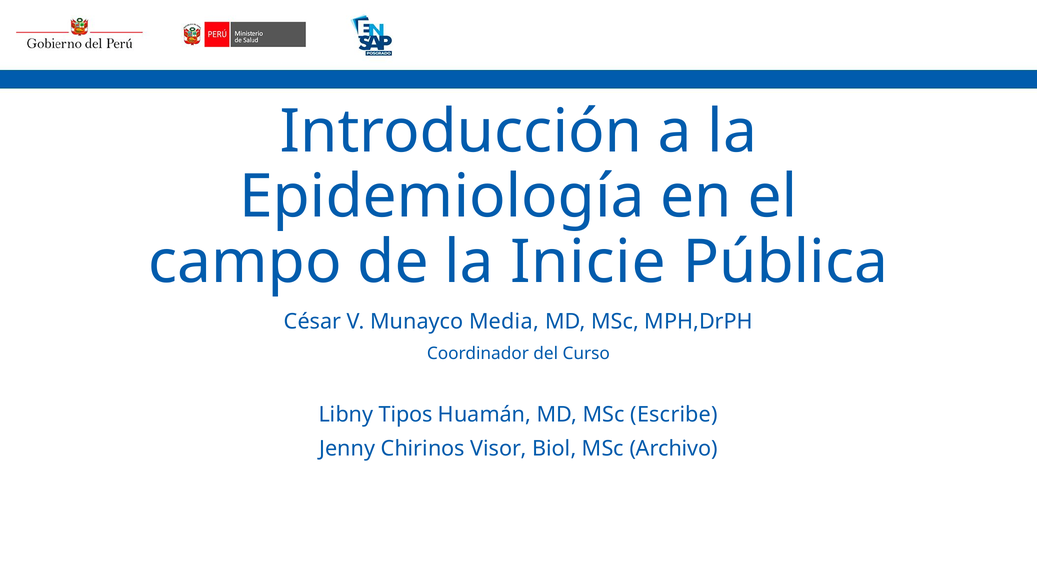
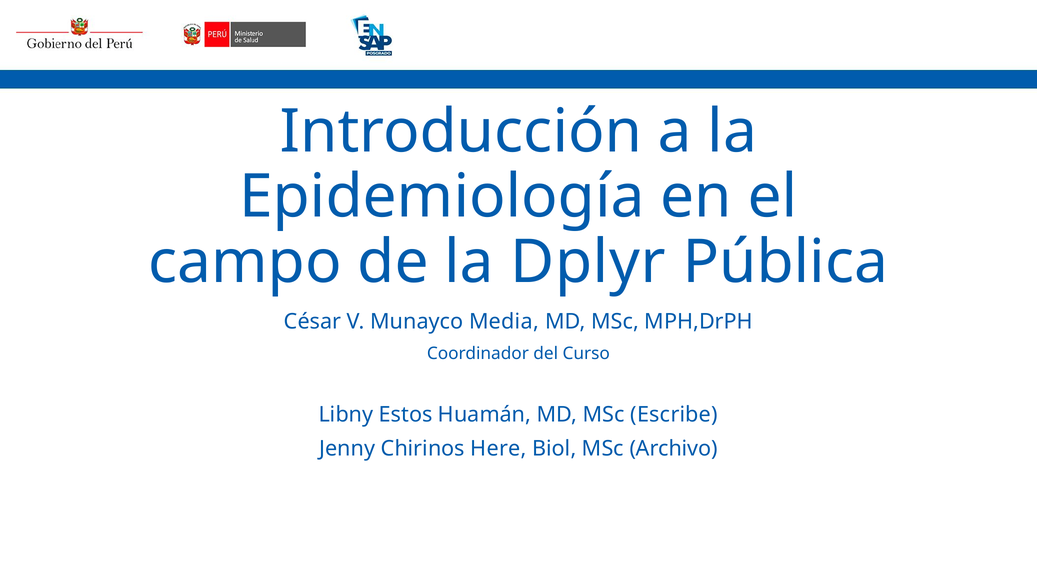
Inicie: Inicie -> Dplyr (588, 262)
Tipos: Tipos -> Estos (406, 415)
Visor: Visor -> Here (498, 449)
